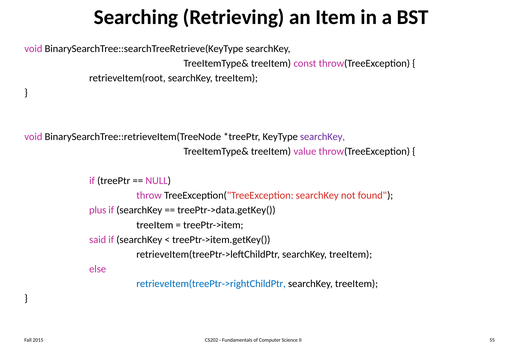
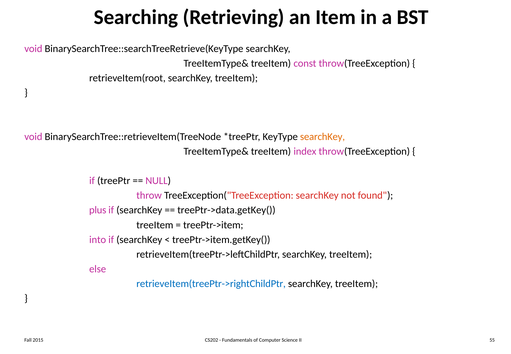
searchKey colour: purple -> orange (323, 137)
value: value -> index (305, 151)
said: said -> into (98, 239)
